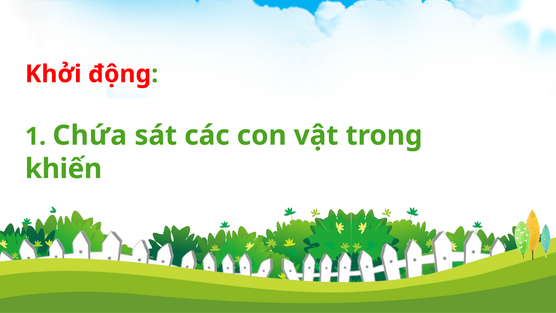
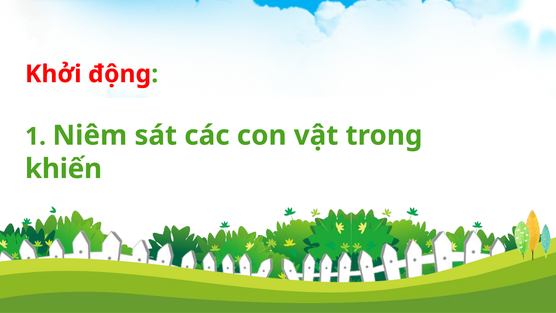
Chứa: Chứa -> Niêm (90, 135)
